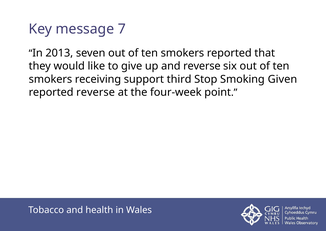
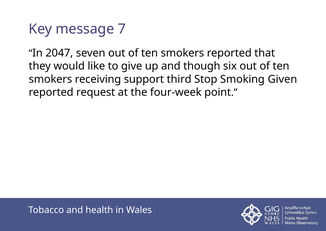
2013: 2013 -> 2047 (59, 53)
and reverse: reverse -> though (202, 66)
reported reverse: reverse -> request (96, 92)
